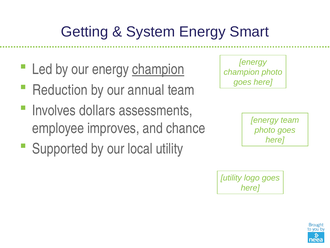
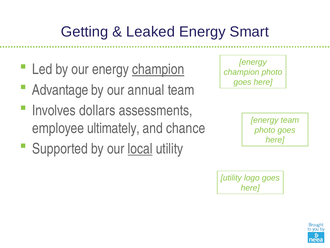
System: System -> Leaked (151, 32)
Reduction: Reduction -> Advantage (60, 90)
improves: improves -> ultimately (113, 128)
local underline: none -> present (140, 148)
